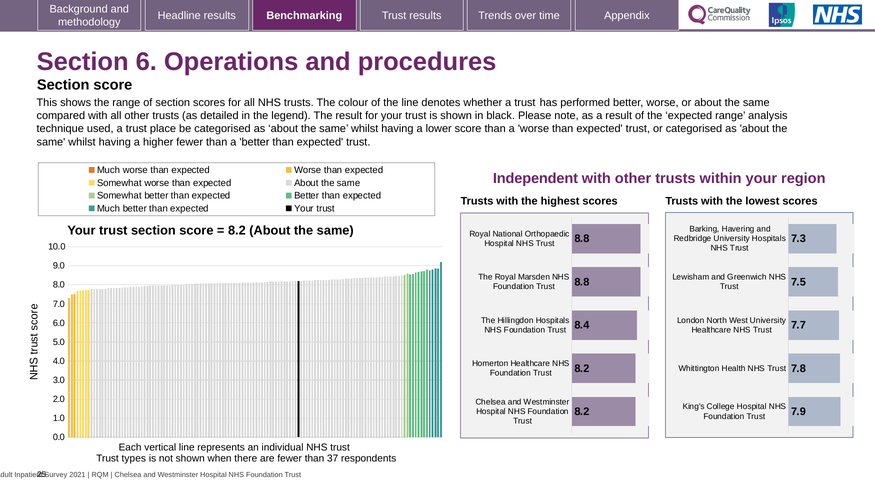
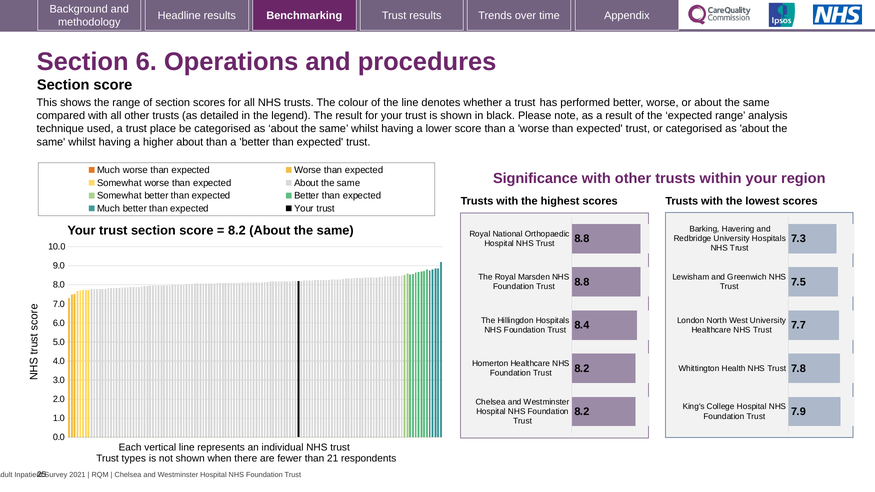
higher fewer: fewer -> about (190, 142)
Independent: Independent -> Significance (535, 179)
37: 37 -> 21 (333, 459)
